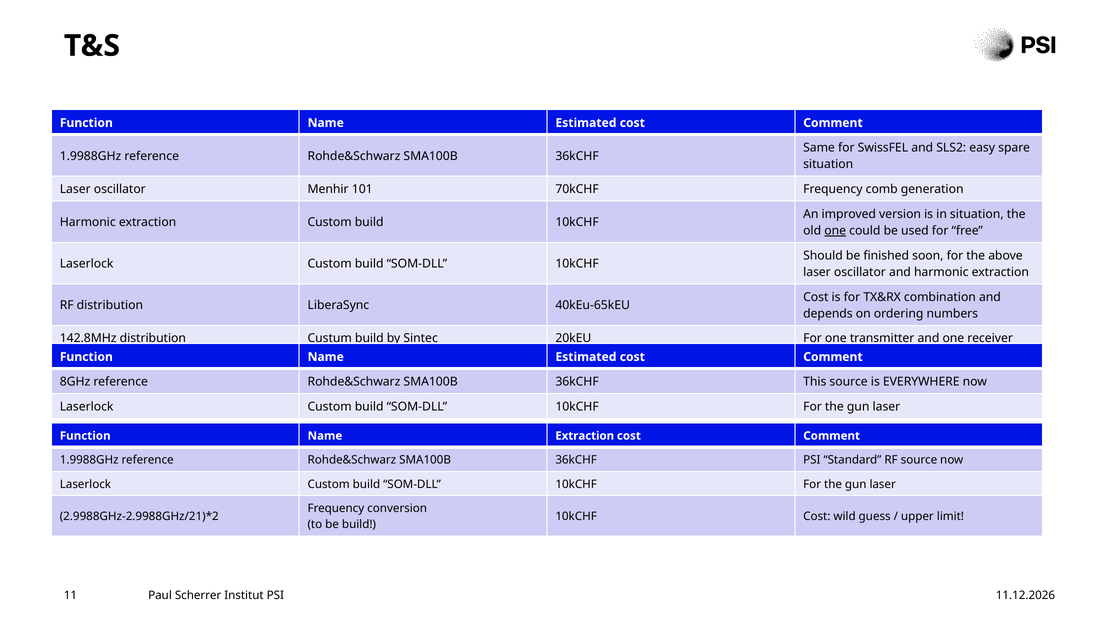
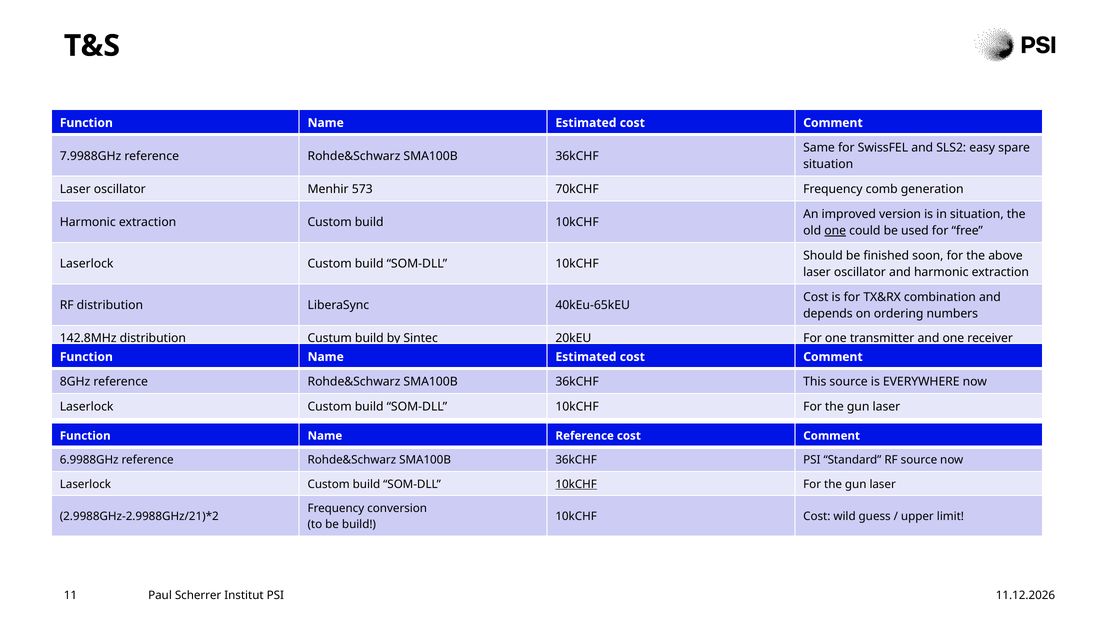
1.9988GHz: 1.9988GHz -> 7.9988GHz (91, 156)
101: 101 -> 573 (362, 189)
Name Extraction: Extraction -> Reference (585, 436)
1.9988GHz: 1.9988GHz -> 6.9988GHz (89, 460)
10kCHF underline: none -> present (576, 485)
